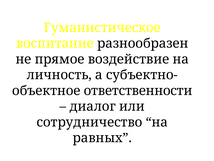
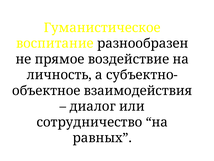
ответственности: ответственности -> взаимодействия (138, 90)
